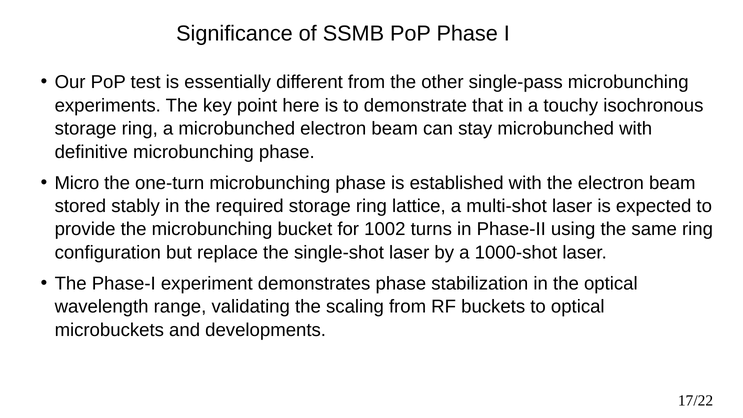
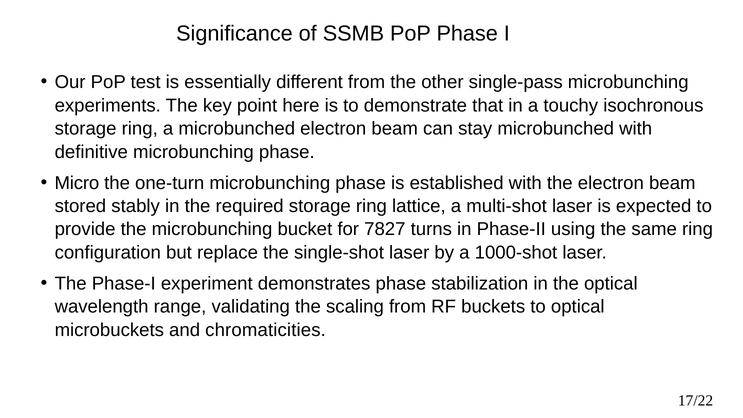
1002: 1002 -> 7827 (385, 229)
developments: developments -> chromaticities (266, 330)
